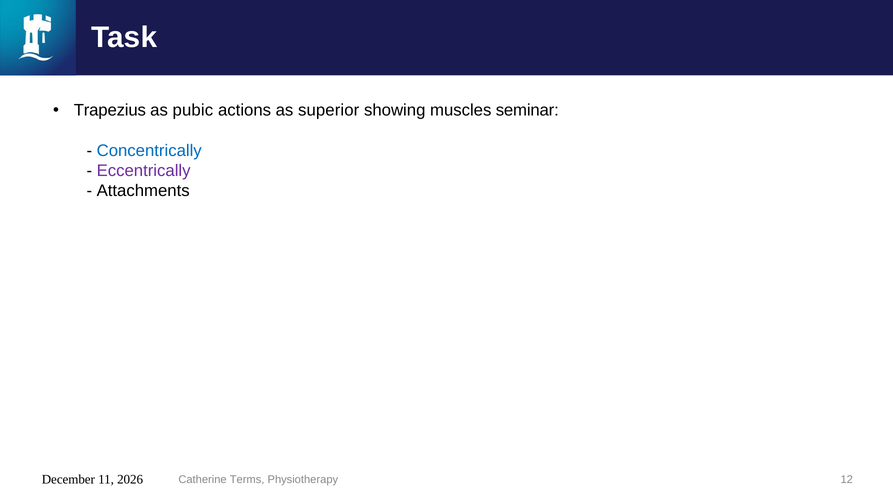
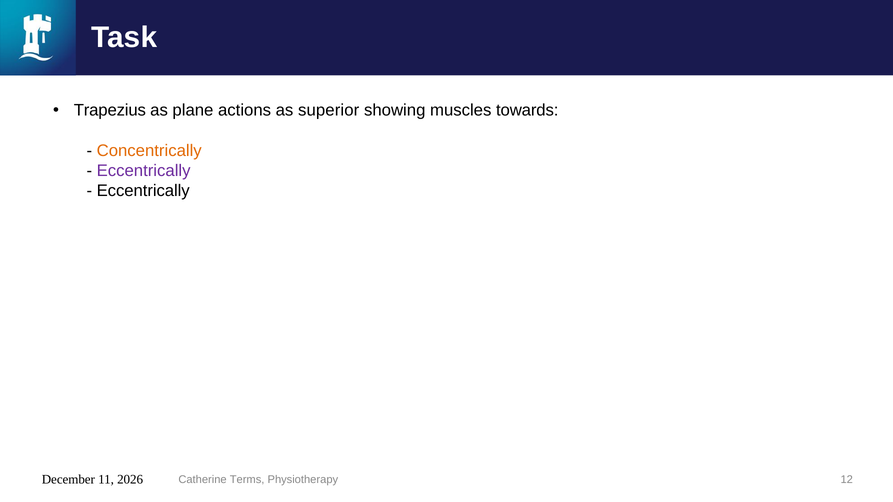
pubic: pubic -> plane (193, 110)
seminar: seminar -> towards (527, 110)
Concentrically colour: blue -> orange (149, 151)
Attachments: Attachments -> Eccentrically (143, 191)
